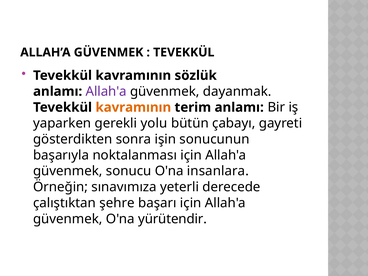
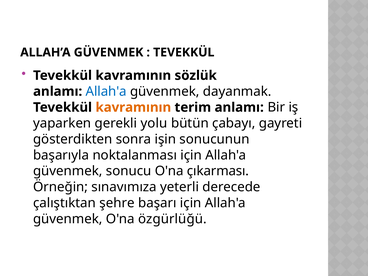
Allah'a colour: purple -> blue (106, 91)
insanlara: insanlara -> çıkarması (218, 171)
yürütendir: yürütendir -> özgürlüğü (172, 219)
